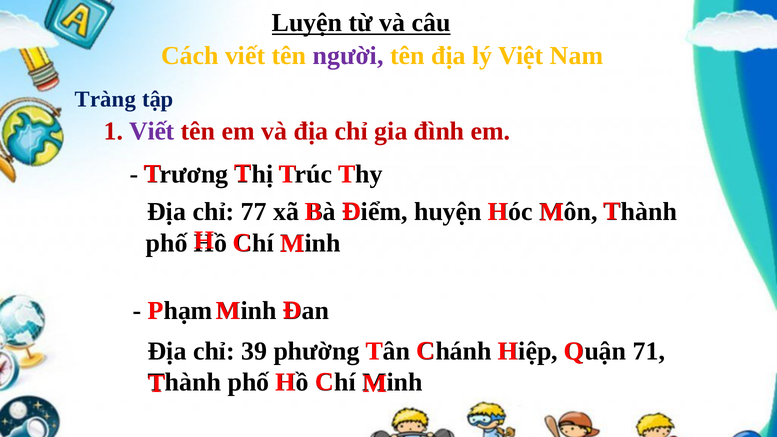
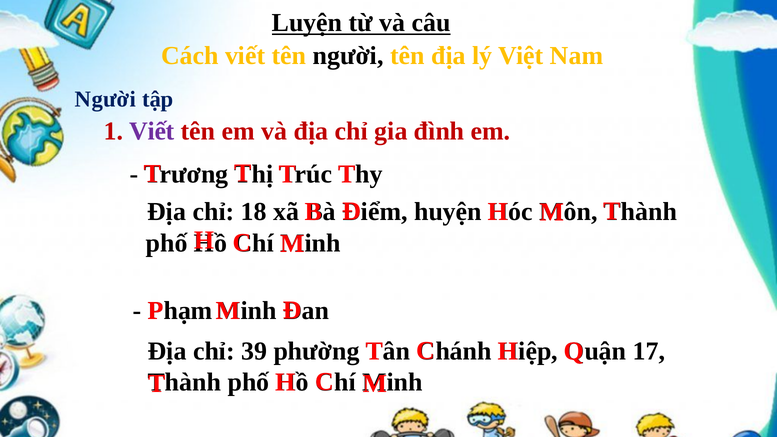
người colour: purple -> black (348, 56)
Tràng: Tràng -> Người (105, 99)
77: 77 -> 18 (254, 212)
71: 71 -> 17 (649, 351)
